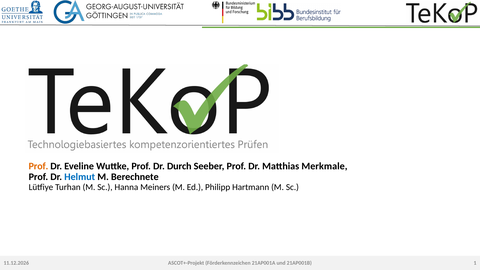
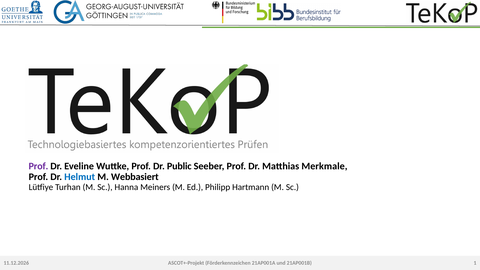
Prof colour: orange -> purple (38, 166)
Durch: Durch -> Public (179, 166)
Berechnete: Berechnete -> Webbasiert (135, 177)
